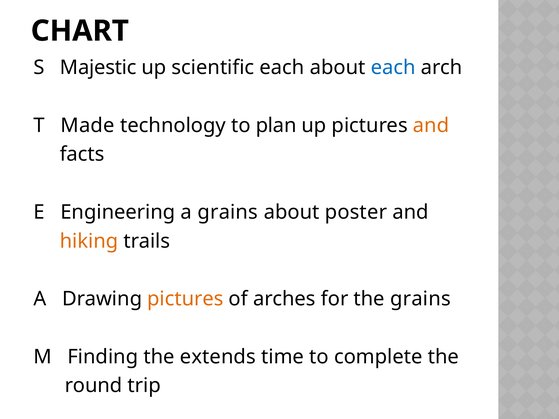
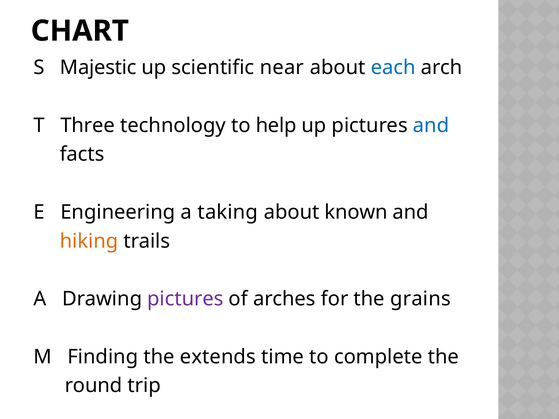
scientific each: each -> near (282, 68)
Made: Made -> Three (88, 125)
plan: plan -> help (276, 125)
and colour: orange -> blue (431, 125)
a grains: grains -> taking (228, 212)
poster: poster -> known (356, 212)
pictures colour: orange -> purple (185, 299)
